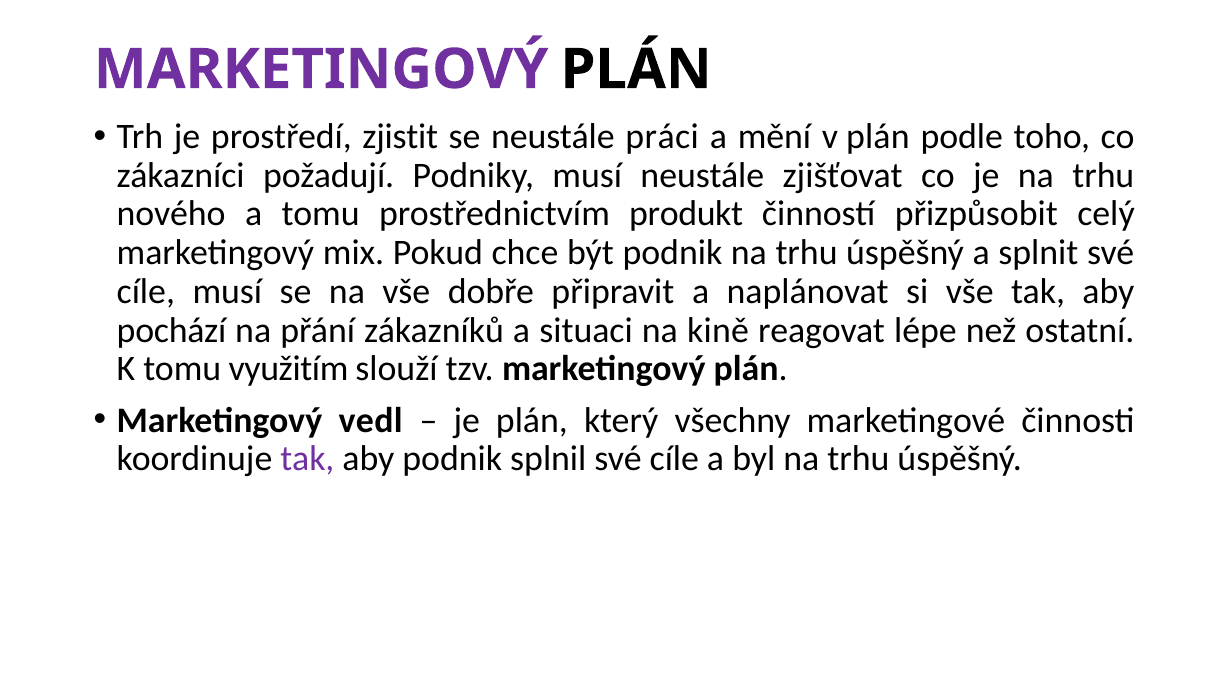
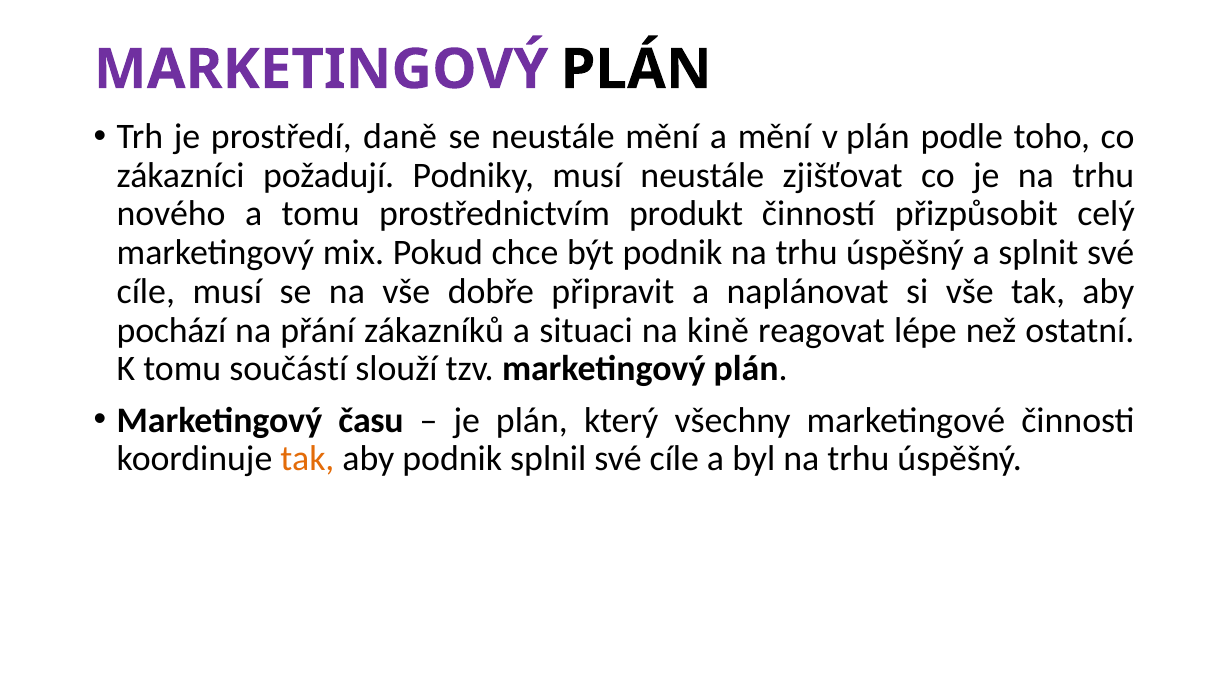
zjistit: zjistit -> daně (400, 137)
neustále práci: práci -> mění (662, 137)
využitím: využitím -> součástí (288, 369)
vedl: vedl -> času (371, 420)
tak colour: purple -> orange (307, 459)
